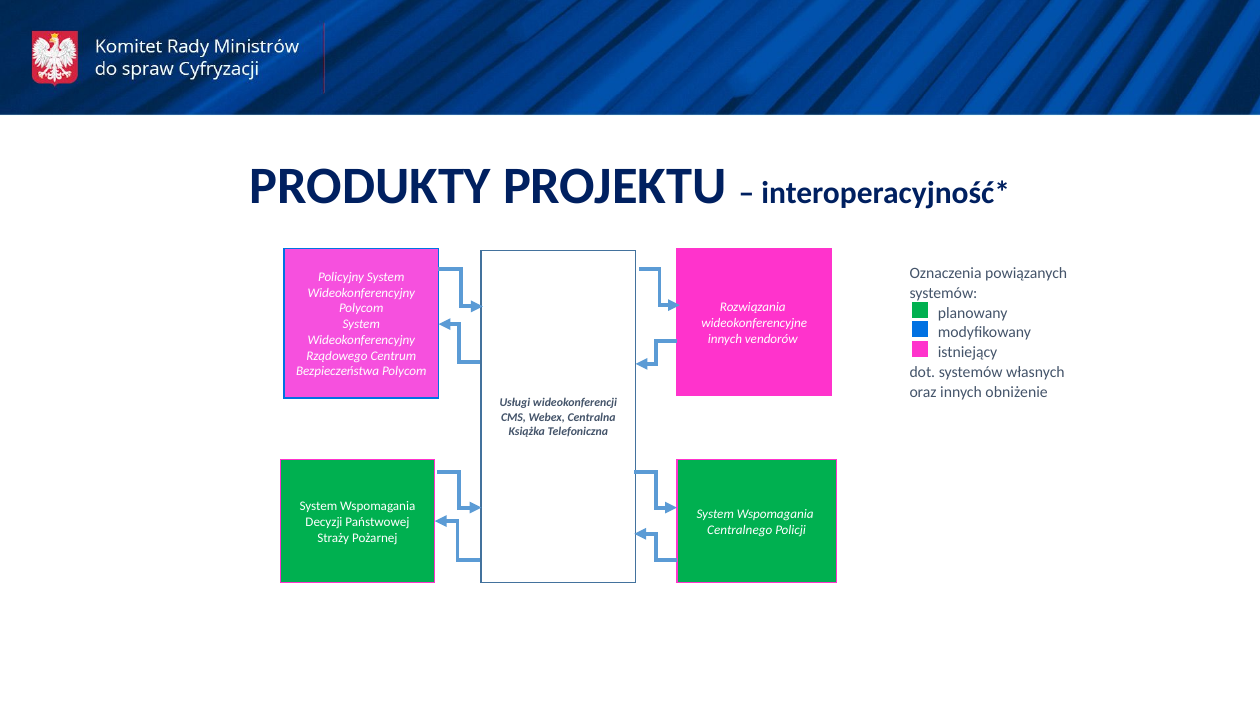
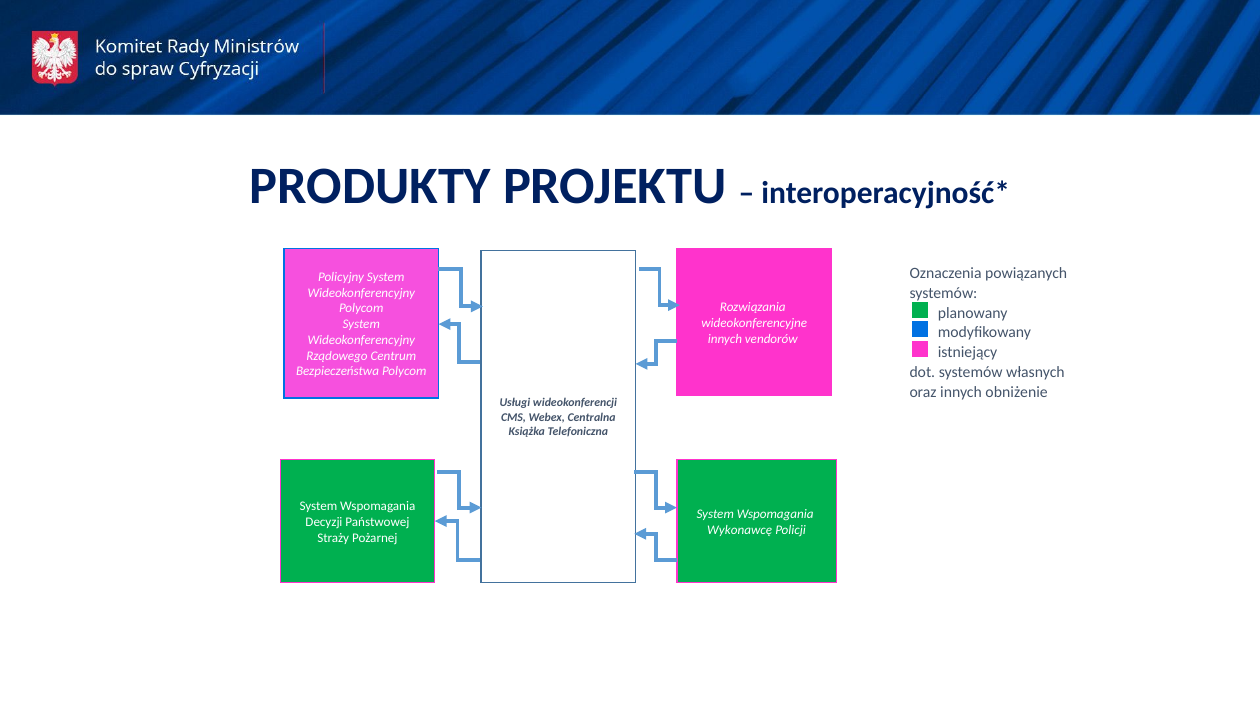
Centralnego: Centralnego -> Wykonawcę (740, 530)
